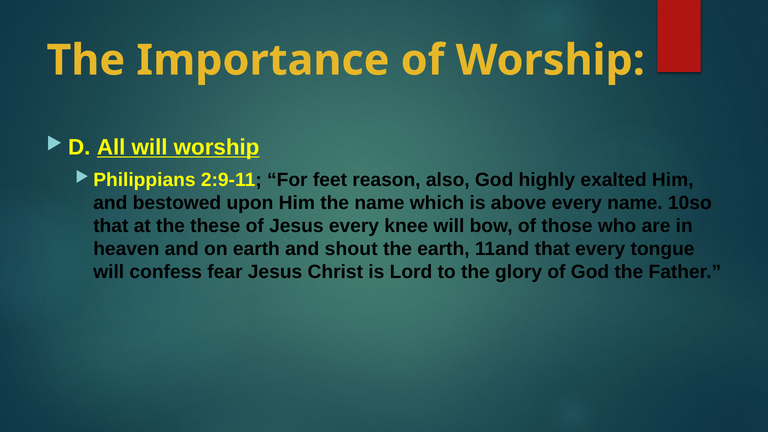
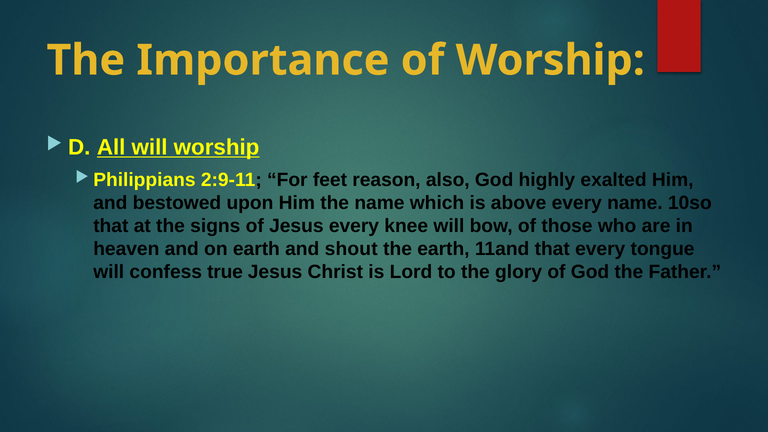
these: these -> signs (215, 226)
fear: fear -> true (225, 272)
